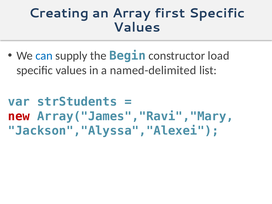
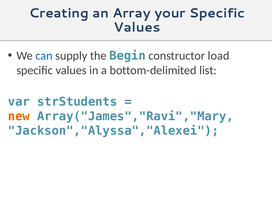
first: first -> your (170, 13)
named-delimited: named-delimited -> bottom-delimited (153, 70)
new colour: red -> orange (19, 116)
